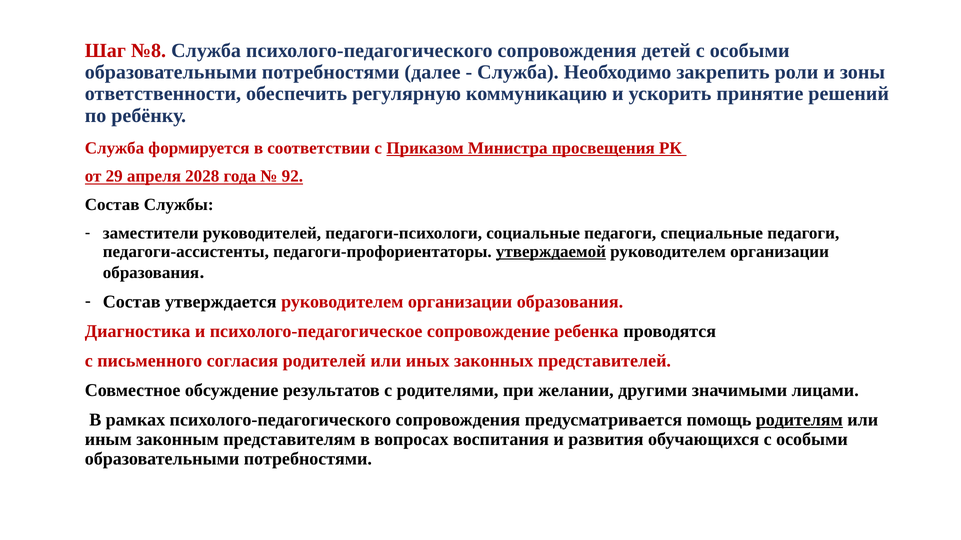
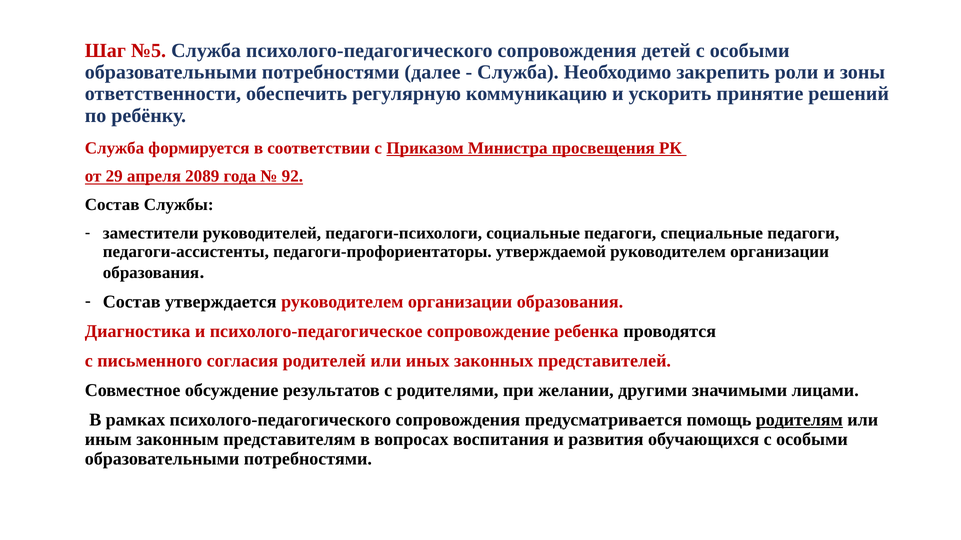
№8: №8 -> №5 (148, 51)
2028: 2028 -> 2089 (202, 177)
утверждаемой underline: present -> none (551, 252)
